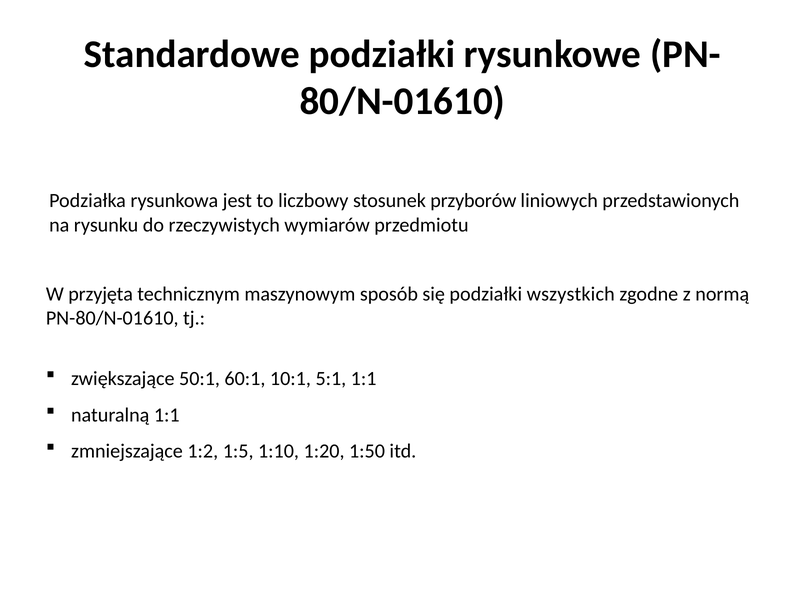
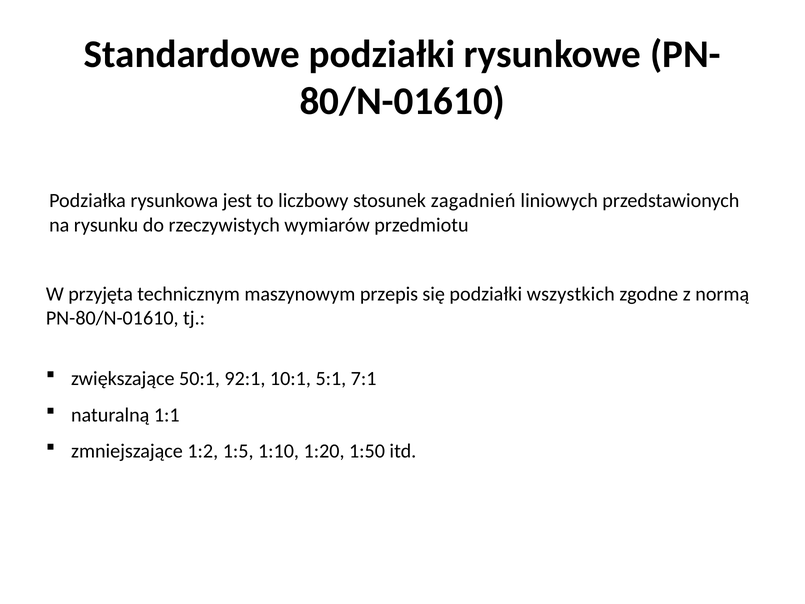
przyborów: przyborów -> zagadnień (473, 201)
sposób: sposób -> przepis (389, 294)
60:1: 60:1 -> 92:1 (245, 378)
5:1 1:1: 1:1 -> 7:1 (364, 378)
